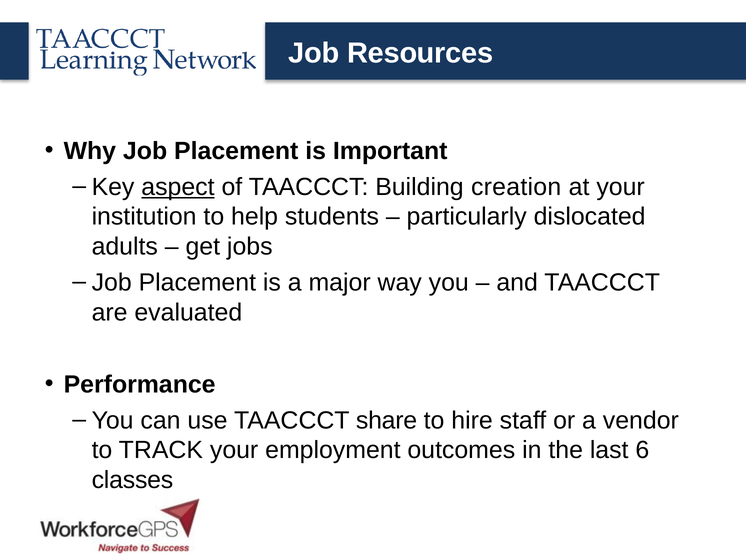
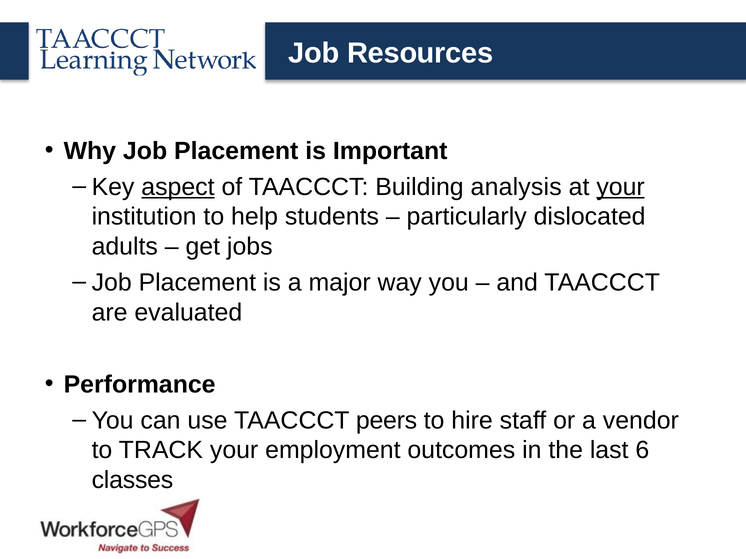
creation: creation -> analysis (516, 187)
your underline: none -> present (621, 187)
share: share -> peers (387, 421)
